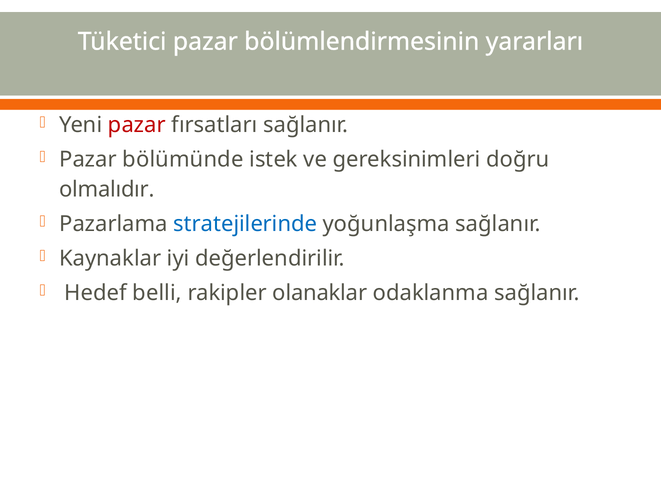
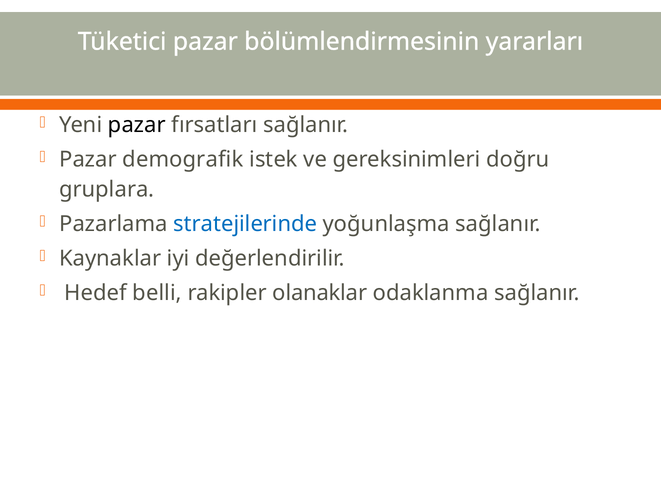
pazar colour: red -> black (137, 125)
bölümünde: bölümünde -> demografik (183, 159)
olmalıdır: olmalıdır -> gruplara (107, 190)
